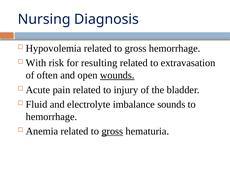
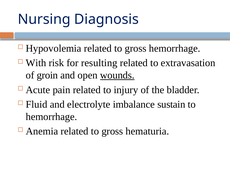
often: often -> groin (47, 75)
sounds: sounds -> sustain (171, 104)
gross underline: present -> none (112, 131)
